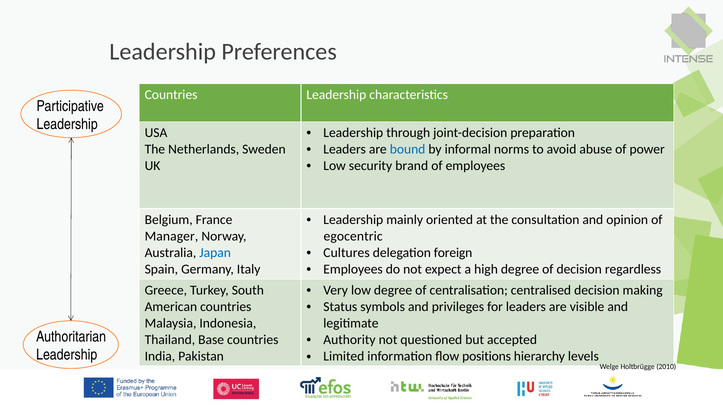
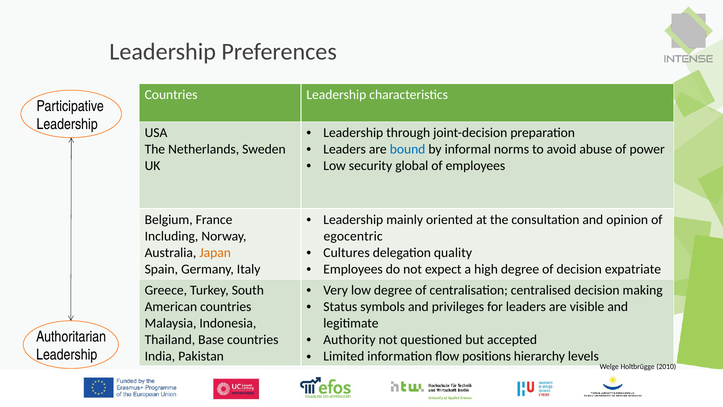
brand: brand -> global (412, 166)
Manager: Manager -> Including (172, 236)
foreign: foreign -> quality (453, 253)
Japan colour: blue -> orange (215, 253)
regardless: regardless -> expatriate (633, 269)
